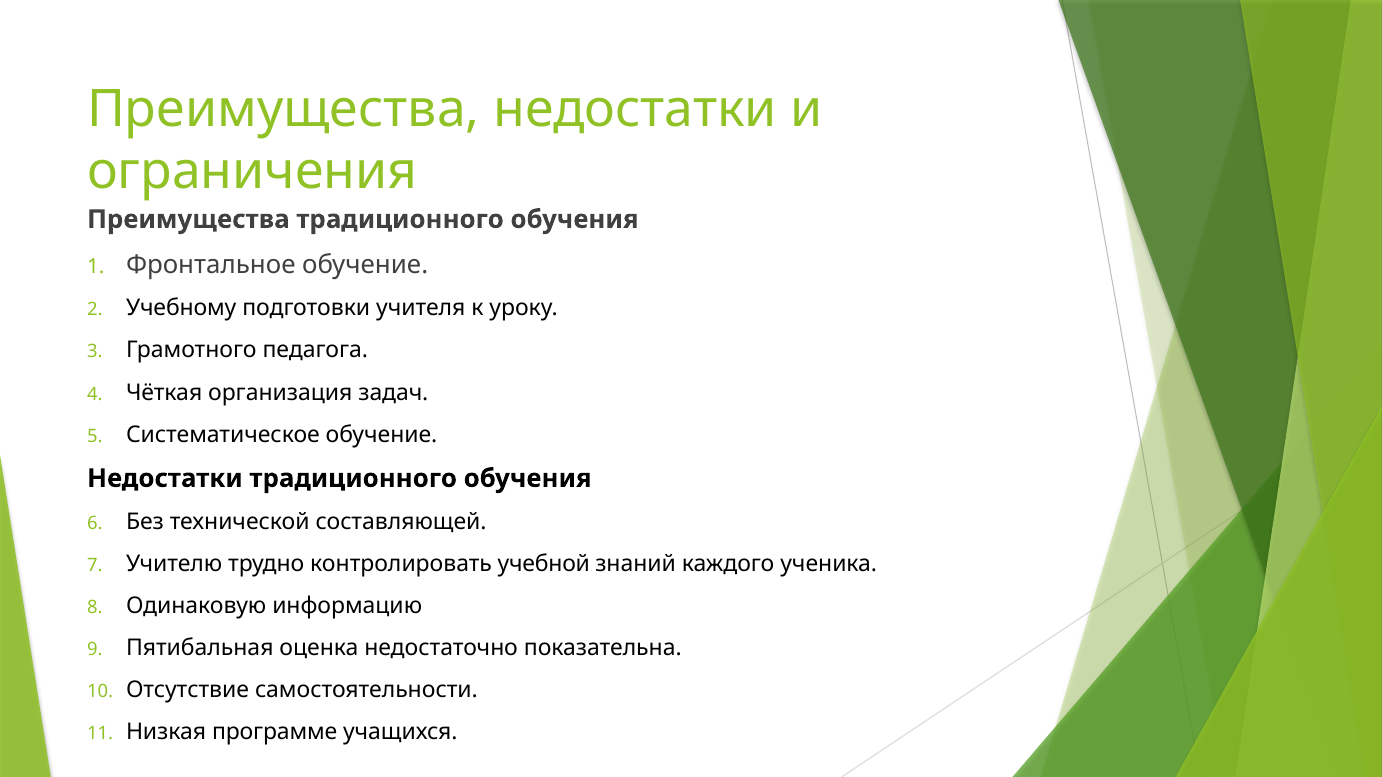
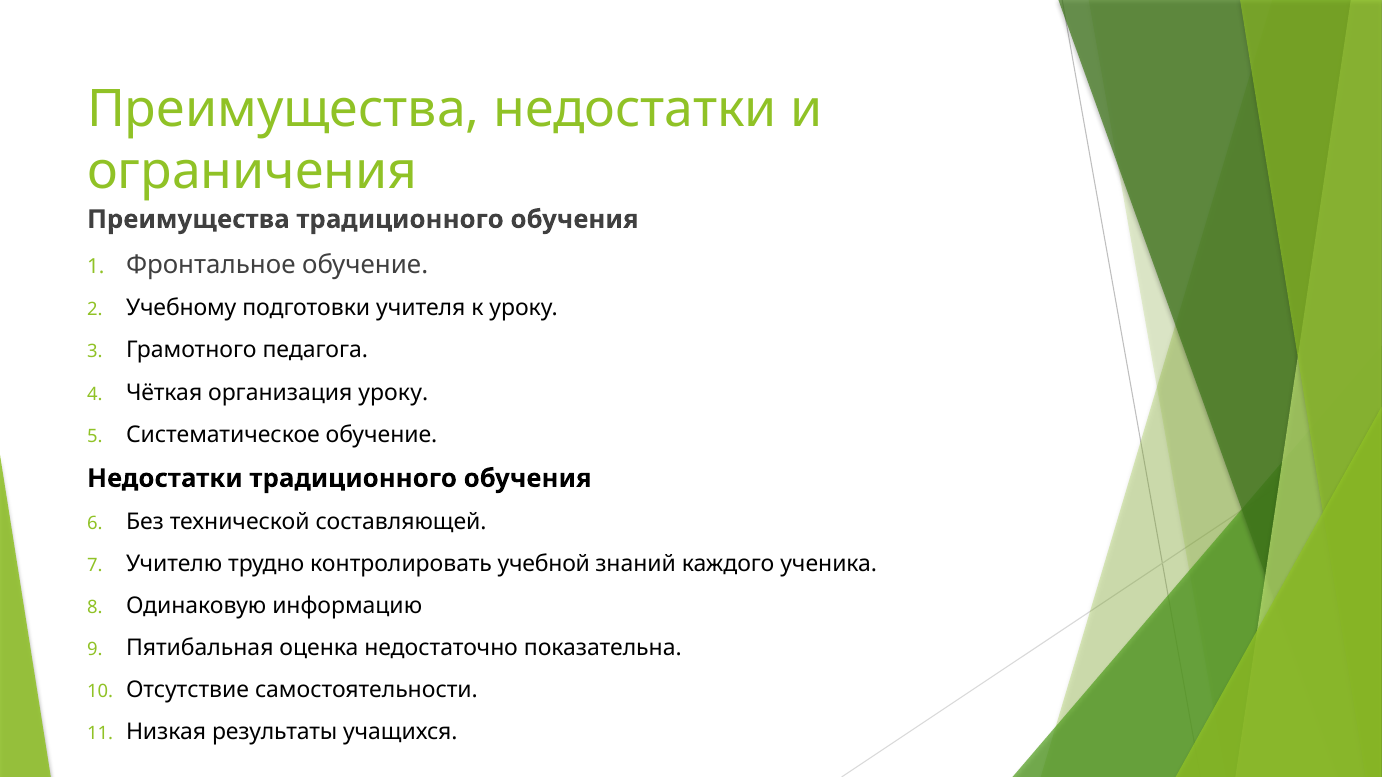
организация задач: задач -> уроку (393, 393)
программе: программе -> результаты (275, 732)
